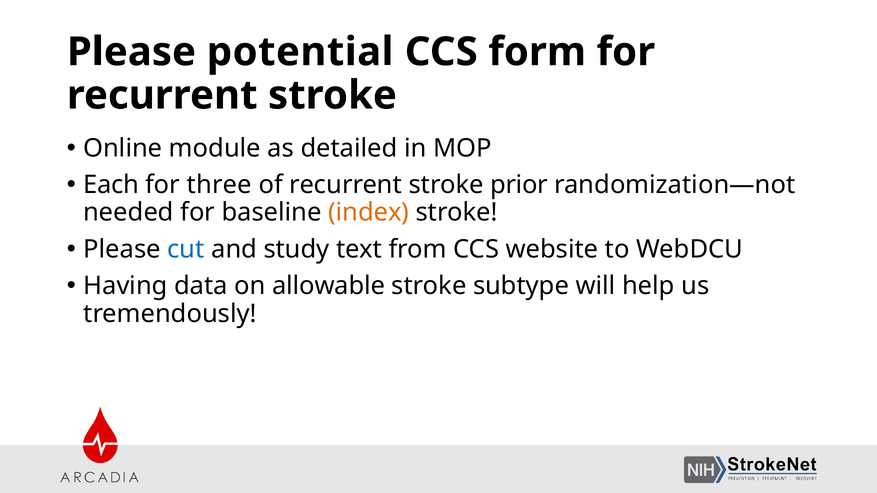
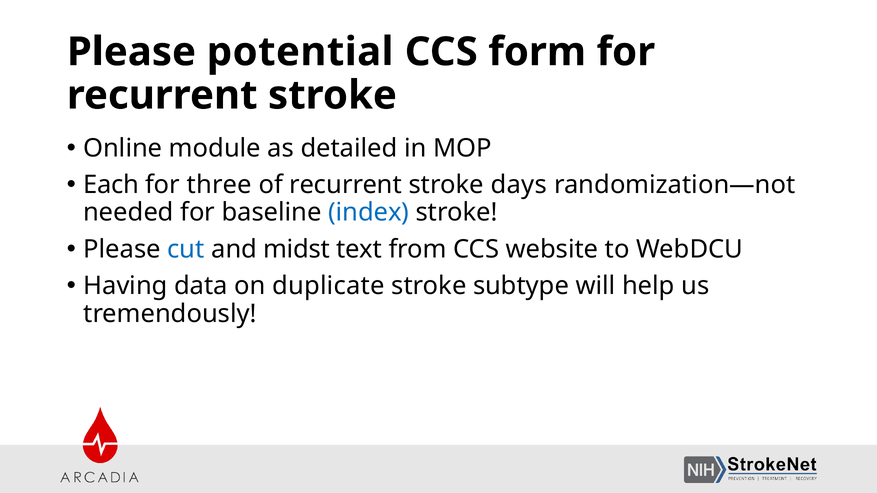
prior: prior -> days (519, 185)
index colour: orange -> blue (369, 213)
study: study -> midst (297, 249)
allowable: allowable -> duplicate (328, 286)
